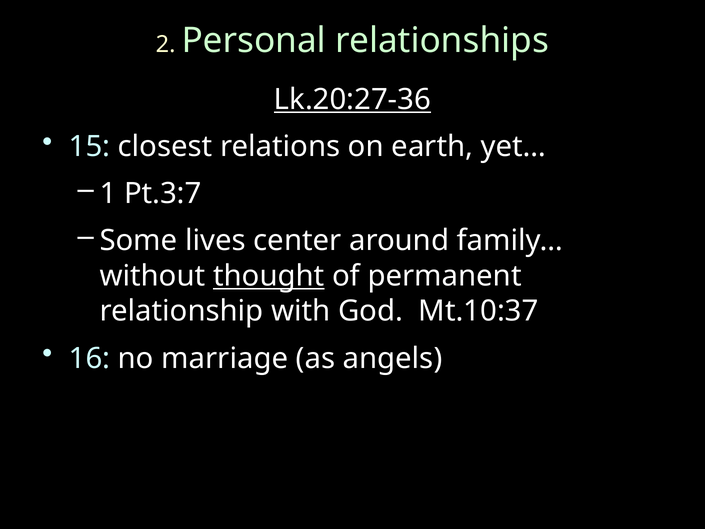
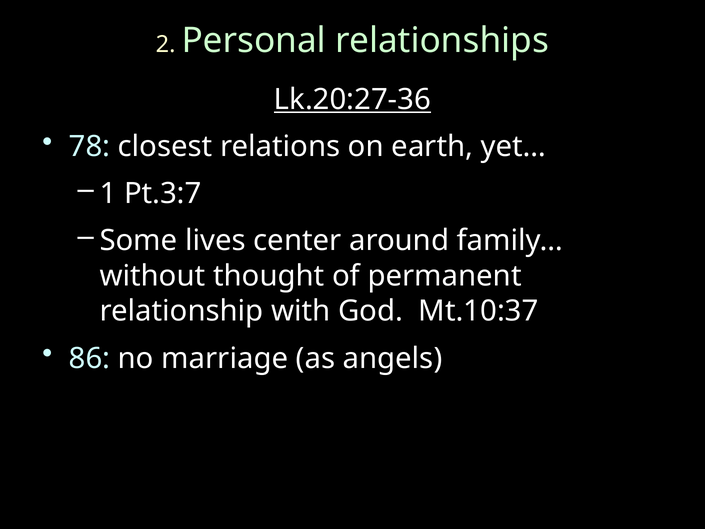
15: 15 -> 78 (89, 147)
thought underline: present -> none (269, 276)
16: 16 -> 86 (89, 358)
